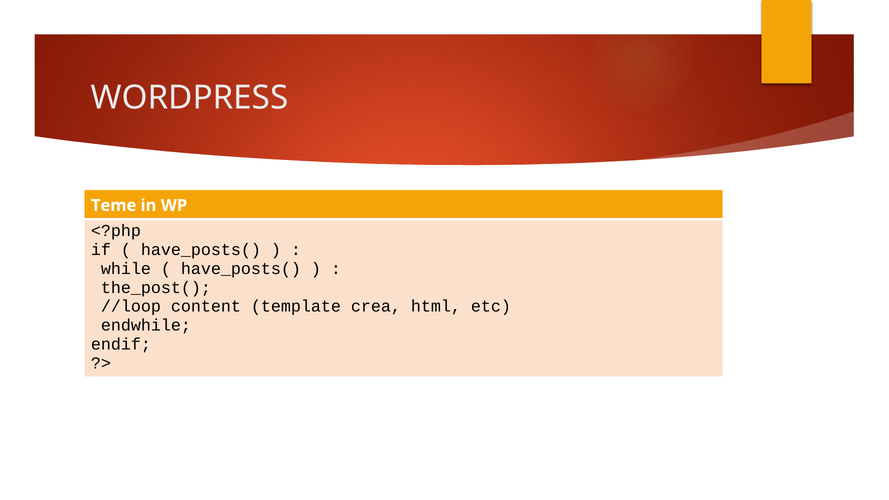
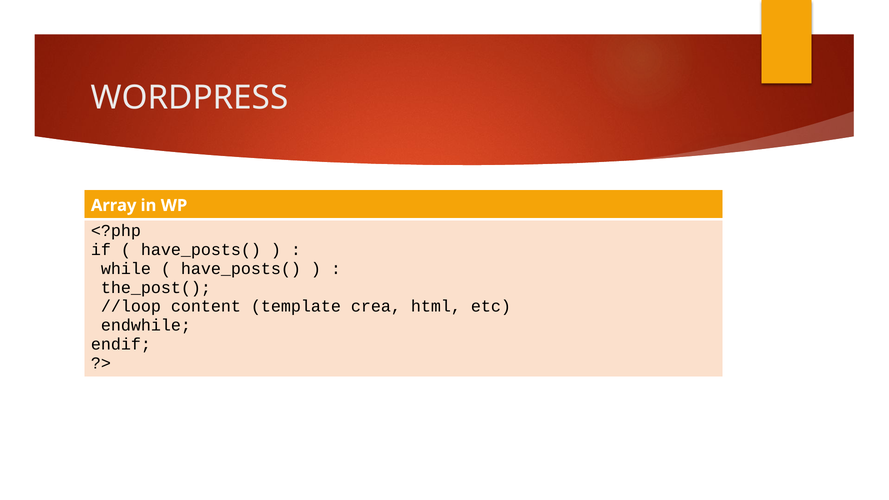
Teme: Teme -> Array (114, 205)
